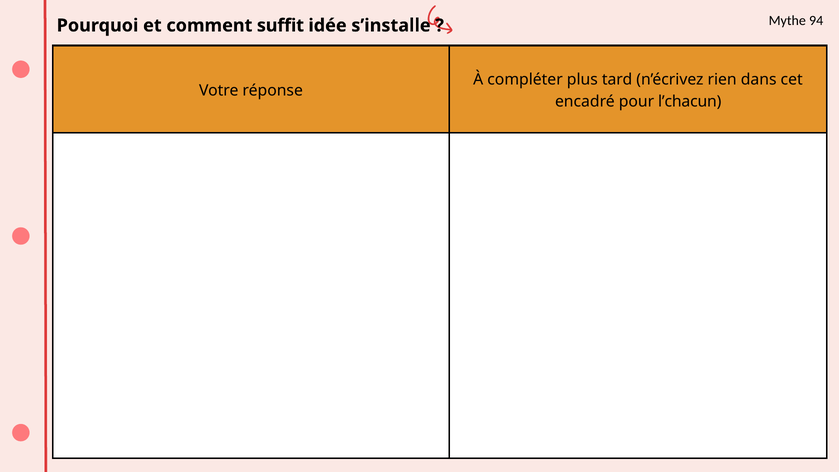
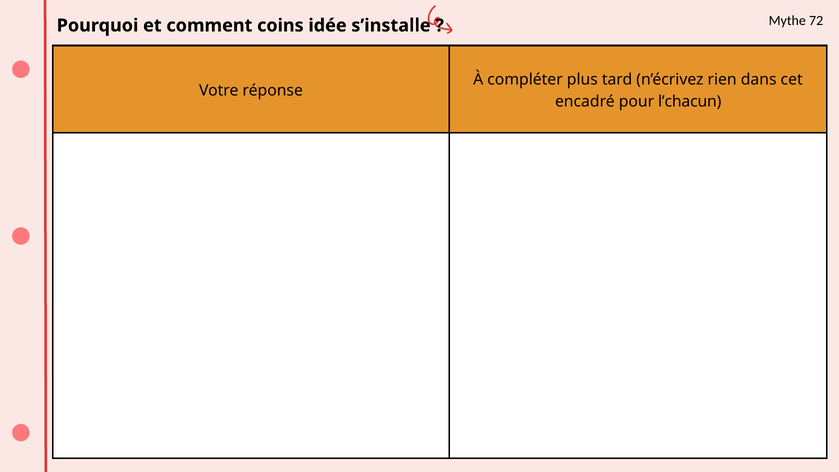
94: 94 -> 72 (816, 20)
suffit: suffit -> coins (280, 26)
